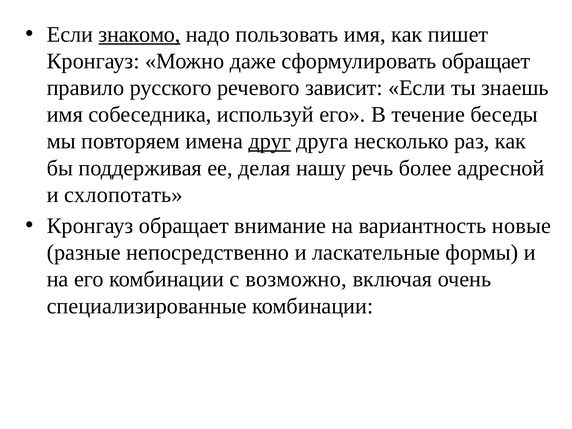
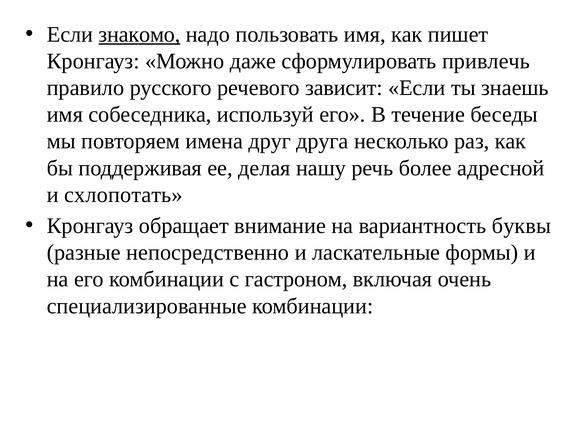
сформулировать обращает: обращает -> привлечь (486, 61)
друг underline: present -> none (270, 141)
новые: новые -> буквы (522, 226)
возможно: возможно -> гастроном (296, 279)
